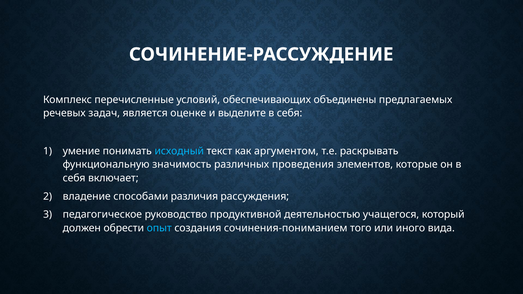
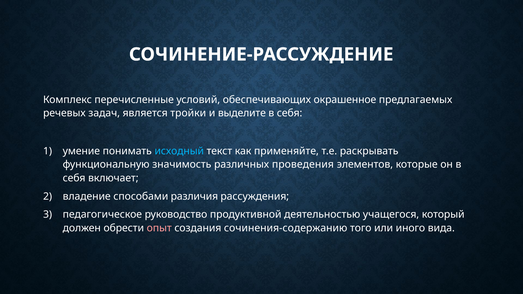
объединены: объединены -> окрашенное (345, 100)
оценке: оценке -> тройки (188, 113)
аргументом: аргументом -> применяйте (286, 151)
опыт colour: light blue -> pink (159, 228)
сочинения-пониманием: сочинения-пониманием -> сочинения-содержанию (286, 228)
